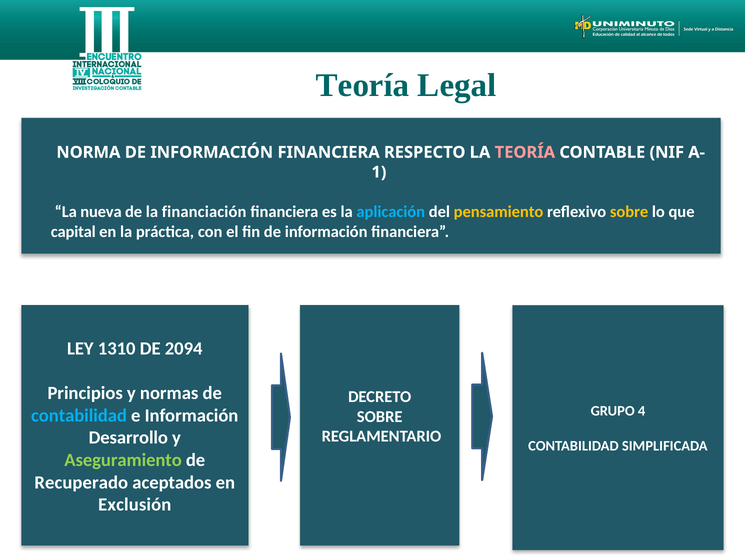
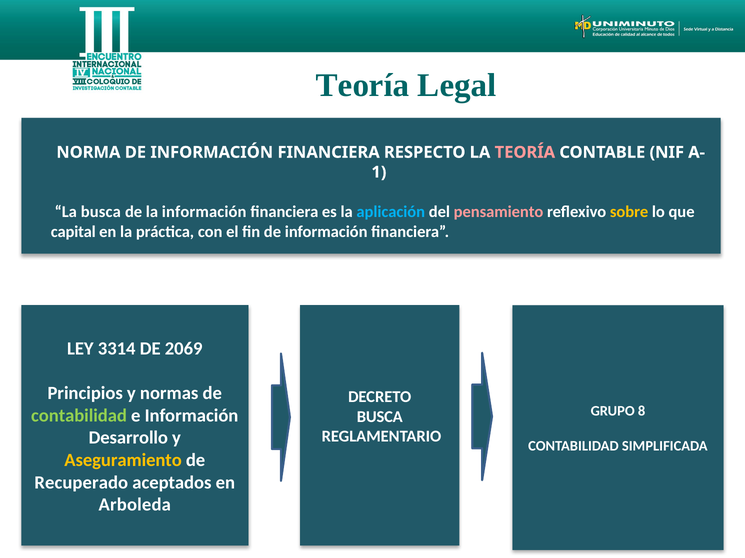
La nueva: nueva -> busca (101, 212)
la financiación: financiación -> información (204, 212)
pensamiento colour: yellow -> pink (499, 212)
1310: 1310 -> 3314 (117, 349)
2094: 2094 -> 2069 (184, 349)
4: 4 -> 8 (642, 412)
contabilidad colour: light blue -> light green (79, 416)
SOBRE: SOBRE -> BUSCA (380, 417)
Aseguramiento colour: light green -> yellow (123, 461)
Exclusión: Exclusión -> Arboleda (135, 505)
